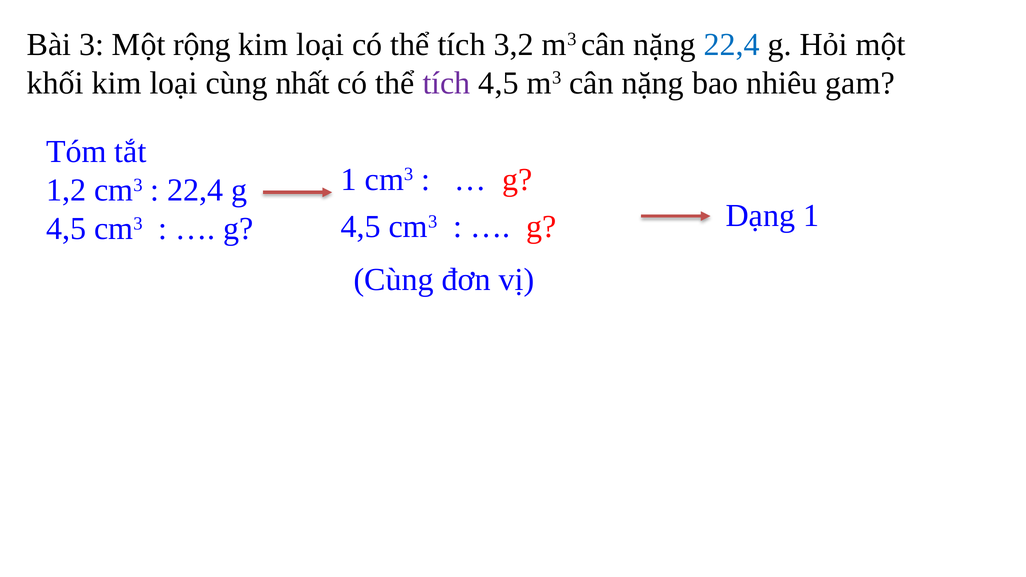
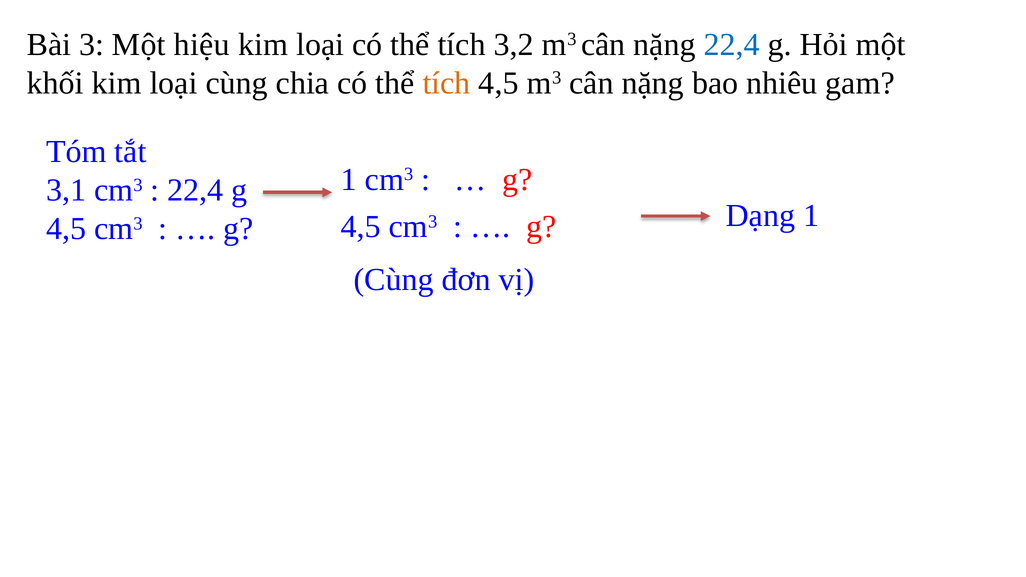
rộng: rộng -> hiệu (202, 44)
nhất: nhất -> chia (303, 83)
tích colour: purple -> orange (447, 83)
1,2: 1,2 -> 3,1 (66, 190)
